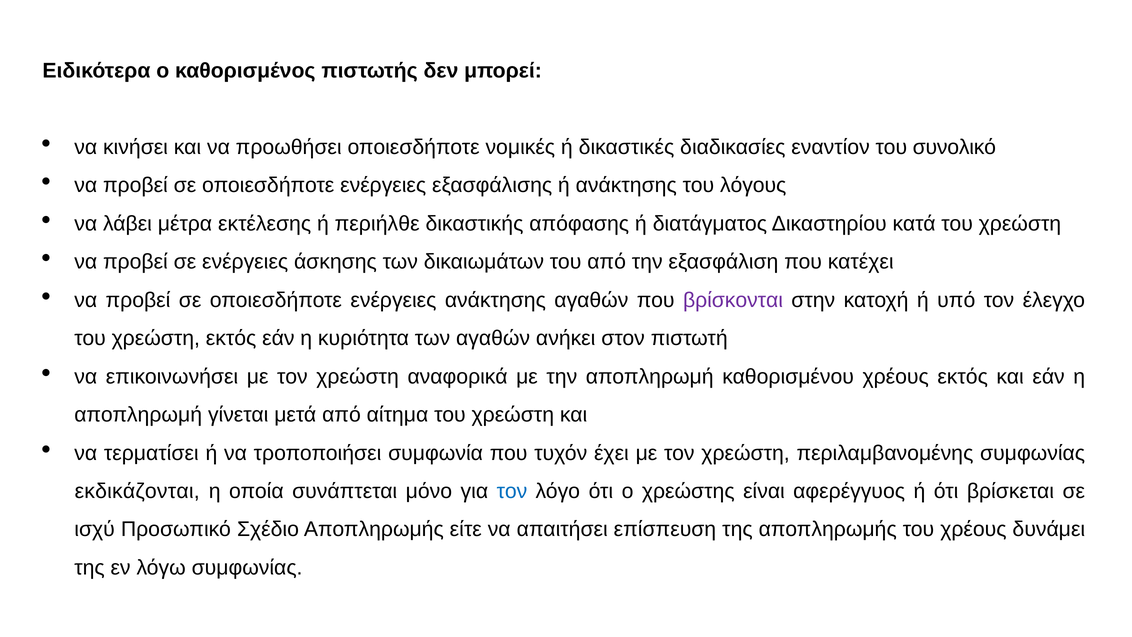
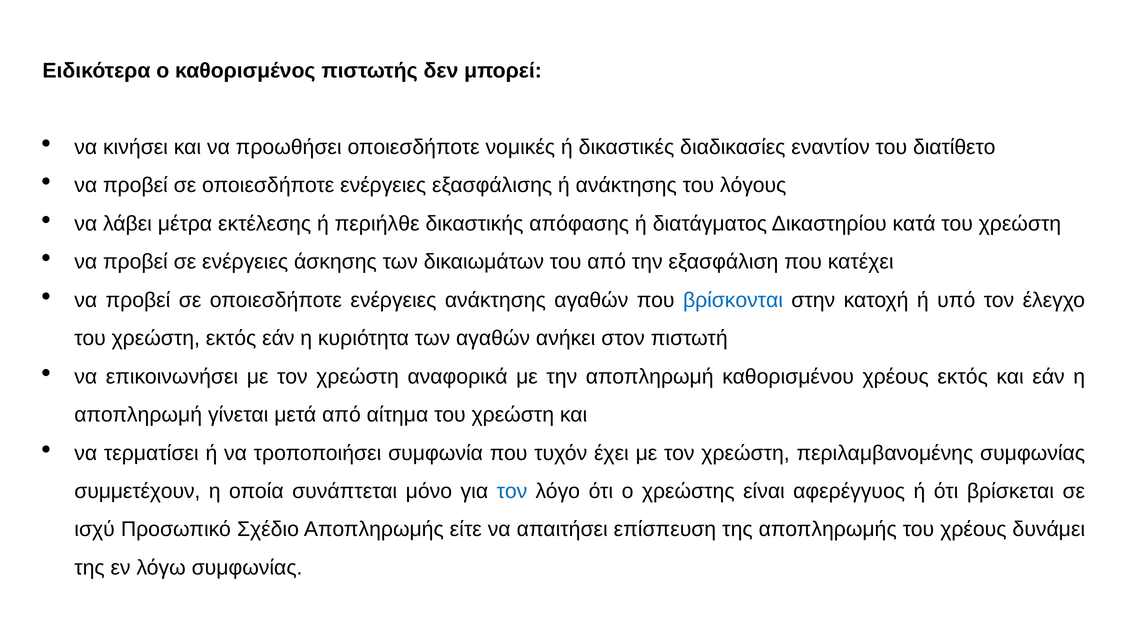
συνολικό: συνολικό -> διατίθετο (954, 147)
βρίσκονται colour: purple -> blue (733, 300)
εκδικάζονται: εκδικάζονται -> συμμετέχουν (137, 491)
